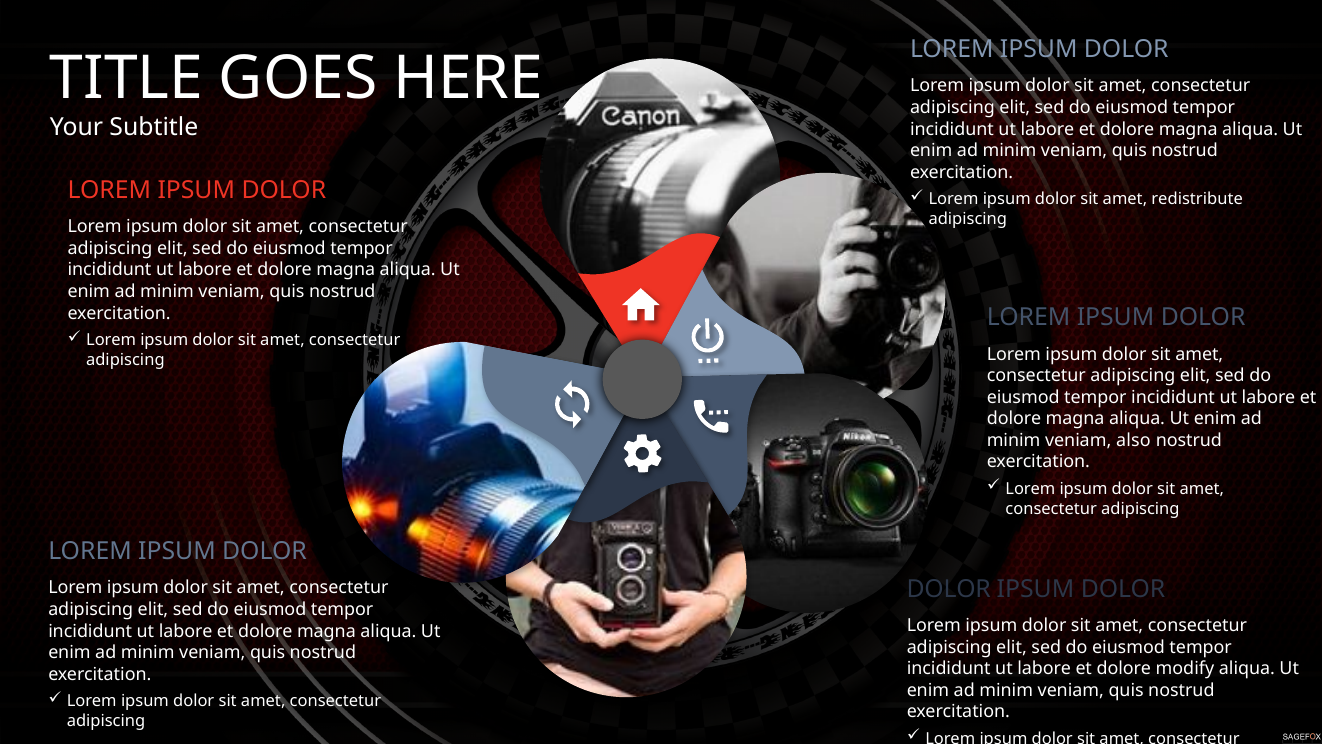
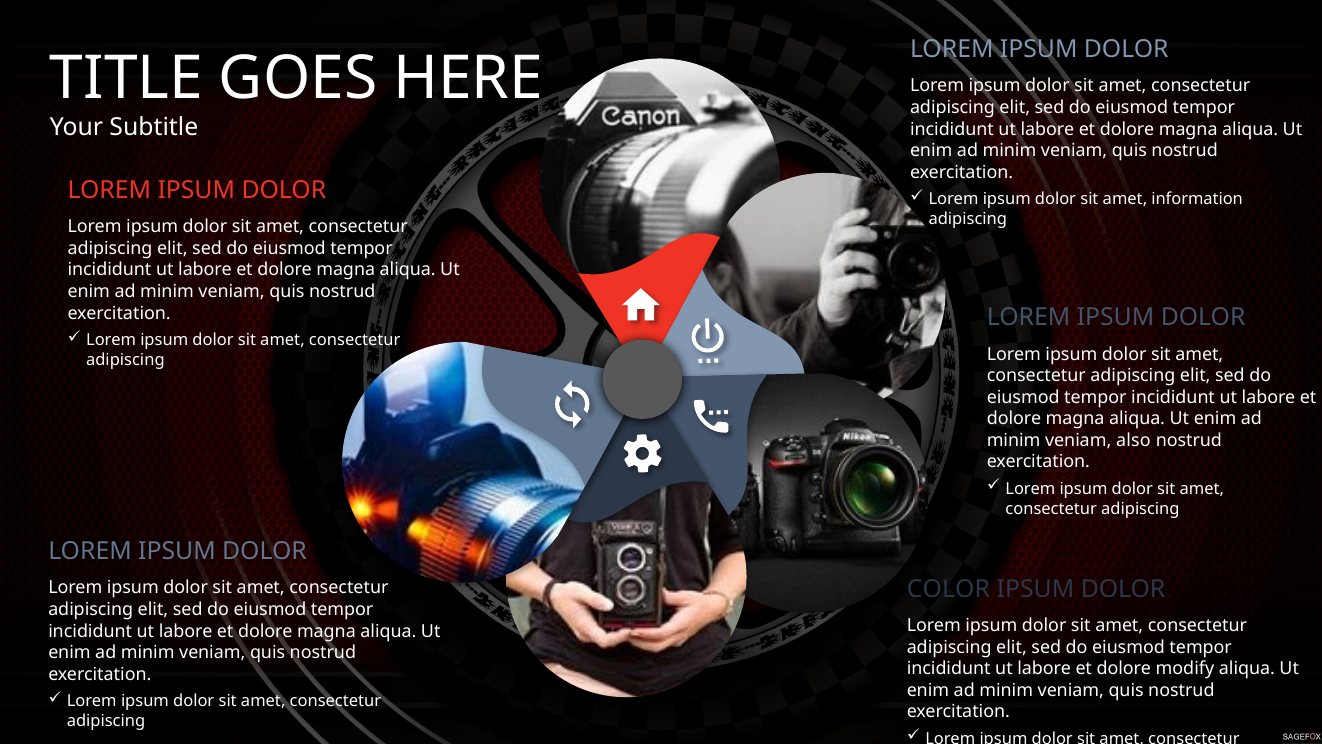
redistribute: redistribute -> information (1197, 199)
DOLOR: DOLOR -> COLOR (948, 589)
